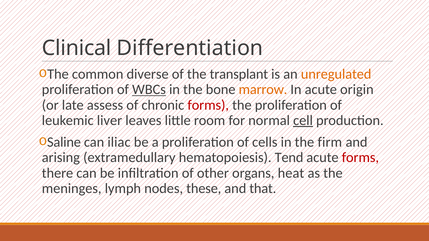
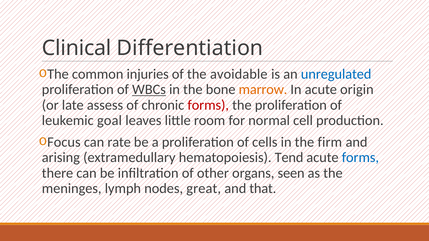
diverse: diverse -> injuries (148, 74)
transplant: transplant -> avoidable (239, 74)
unregulated colour: orange -> blue (336, 74)
liver: liver -> goal (109, 121)
cell underline: present -> none (303, 121)
Saline: Saline -> Focus (64, 142)
iliac: iliac -> rate (119, 142)
forms colour: red -> blue (360, 158)
heat: heat -> seen (291, 173)
these: these -> great (204, 189)
